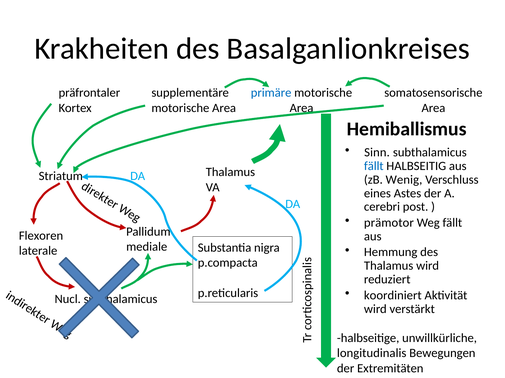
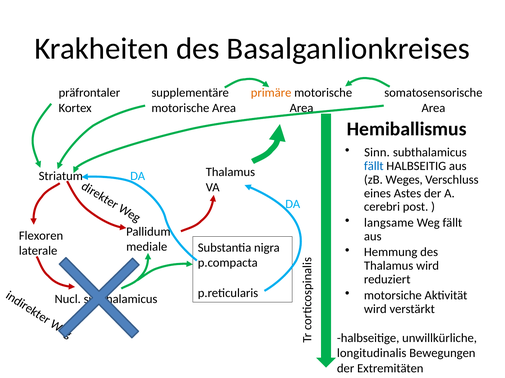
primäre colour: blue -> orange (271, 93)
Wenig: Wenig -> Weges (404, 180)
prämotor: prämotor -> langsame (389, 223)
koordiniert: koordiniert -> motorsiche (393, 296)
